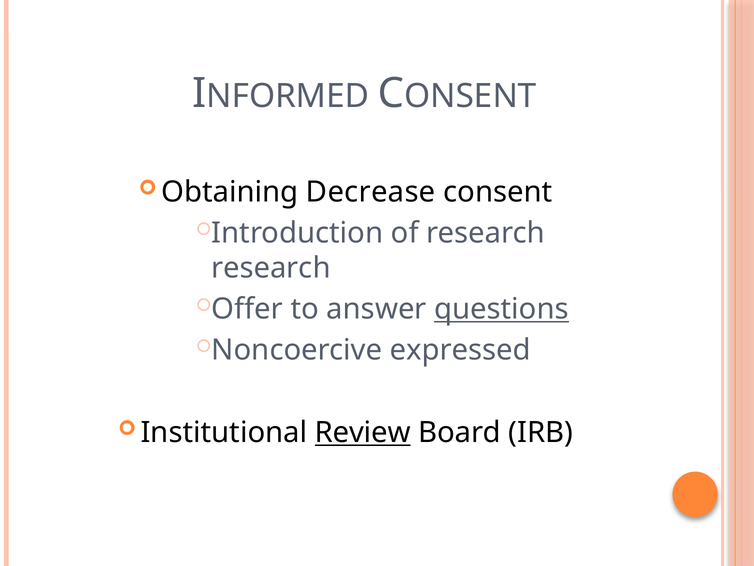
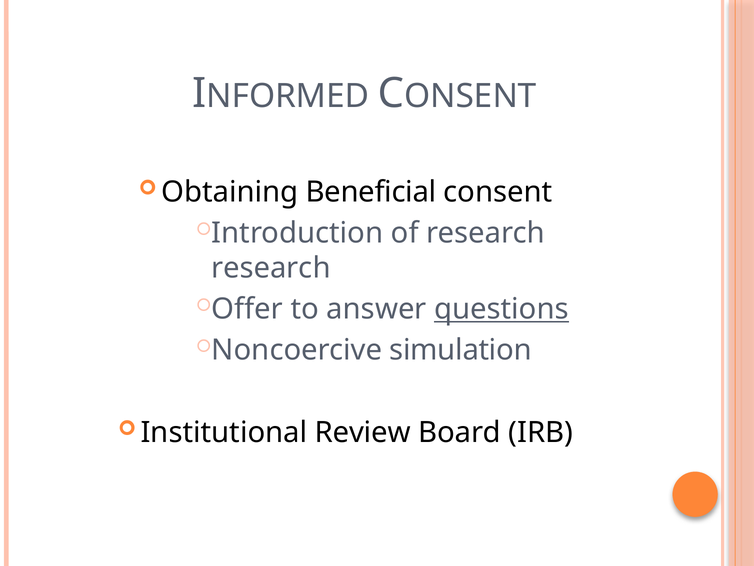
Decrease: Decrease -> Beneficial (371, 192)
expressed: expressed -> simulation (461, 350)
Review underline: present -> none (363, 432)
